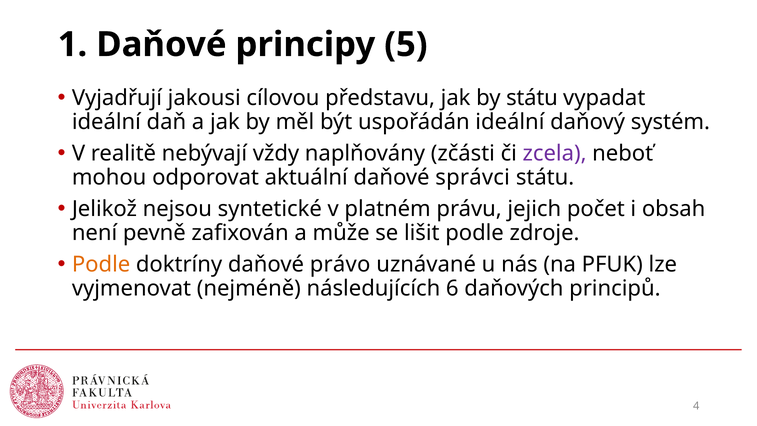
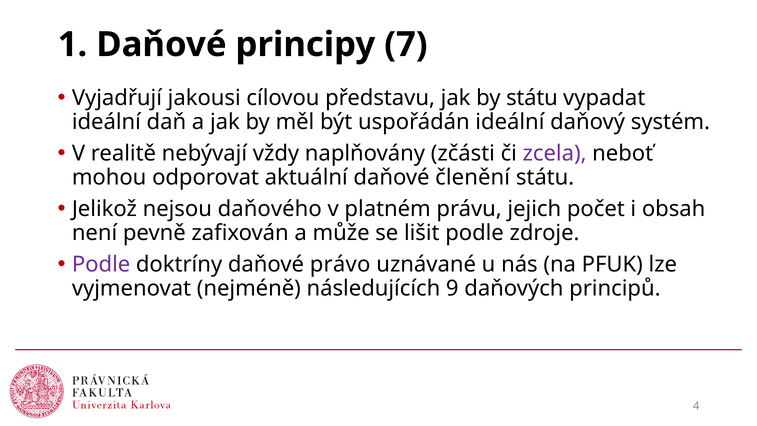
5: 5 -> 7 (406, 45)
správci: správci -> členění (473, 177)
syntetické: syntetické -> daňového (270, 209)
Podle colour: orange -> purple (101, 264)
6: 6 -> 9 (452, 288)
